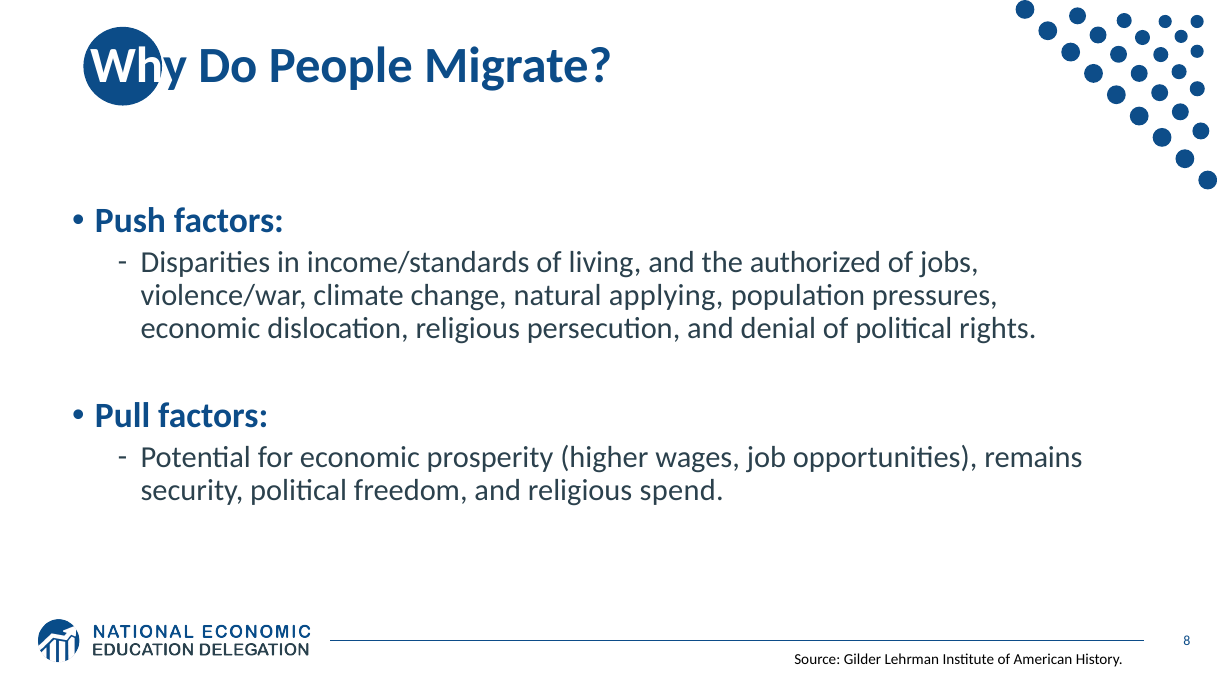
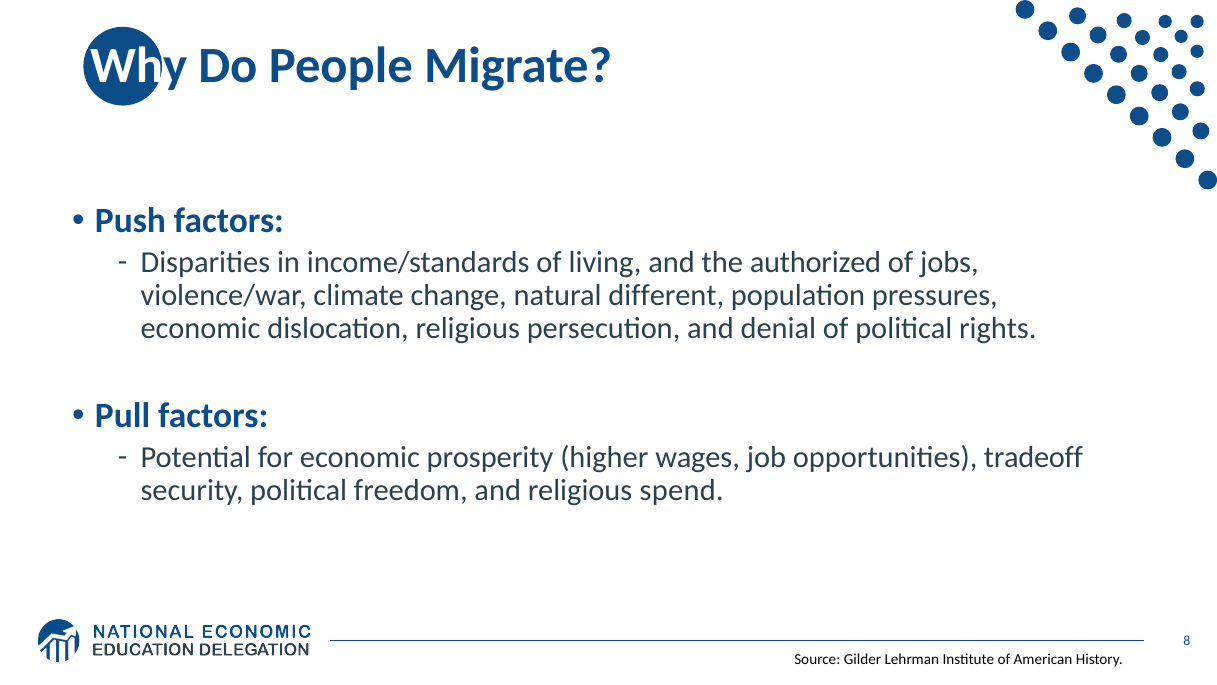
applying: applying -> different (666, 295)
remains: remains -> tradeoff (1033, 458)
